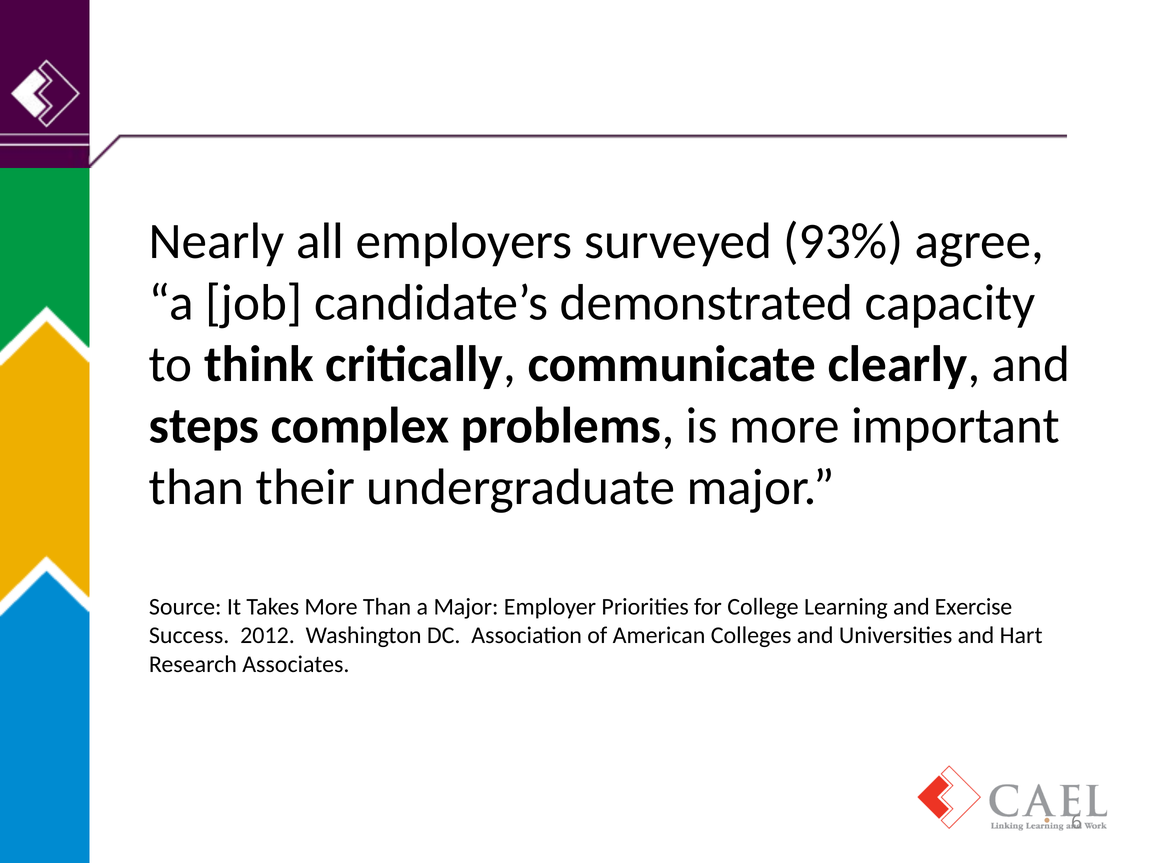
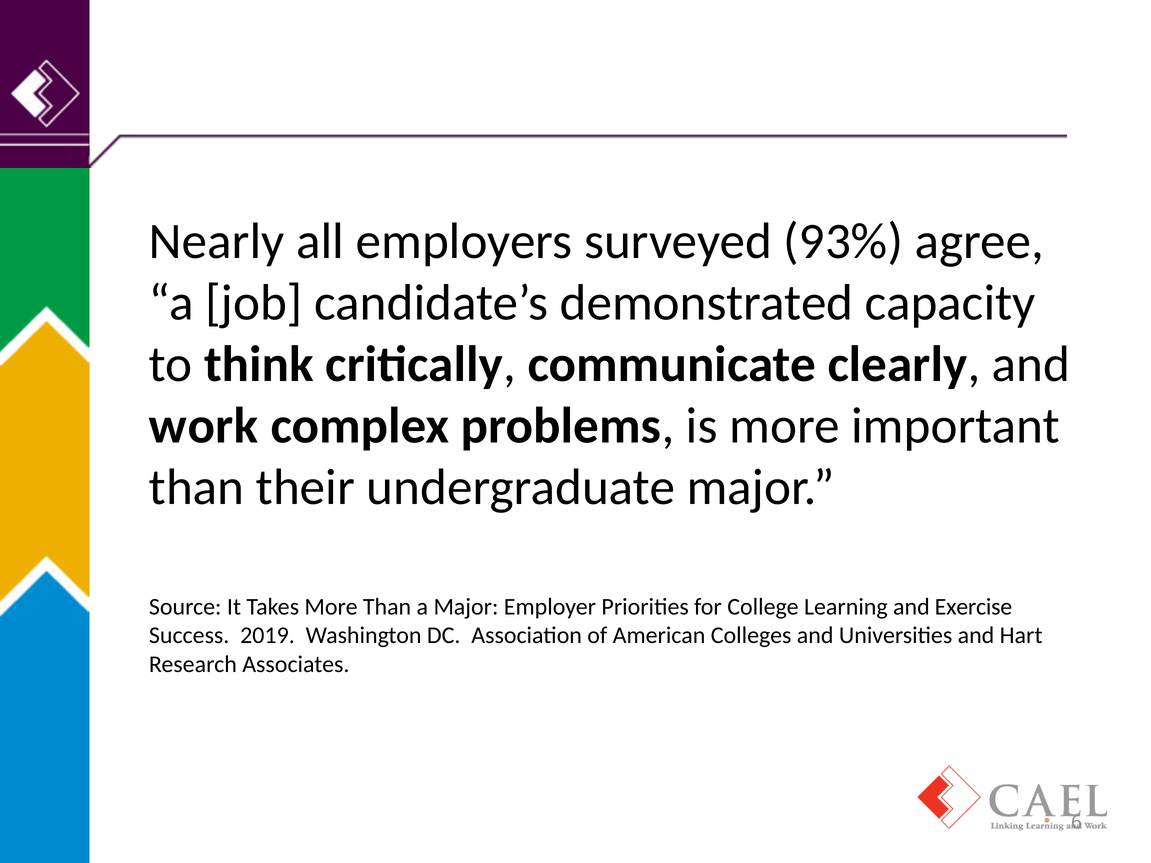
steps: steps -> work (204, 426)
2012: 2012 -> 2019 (267, 636)
